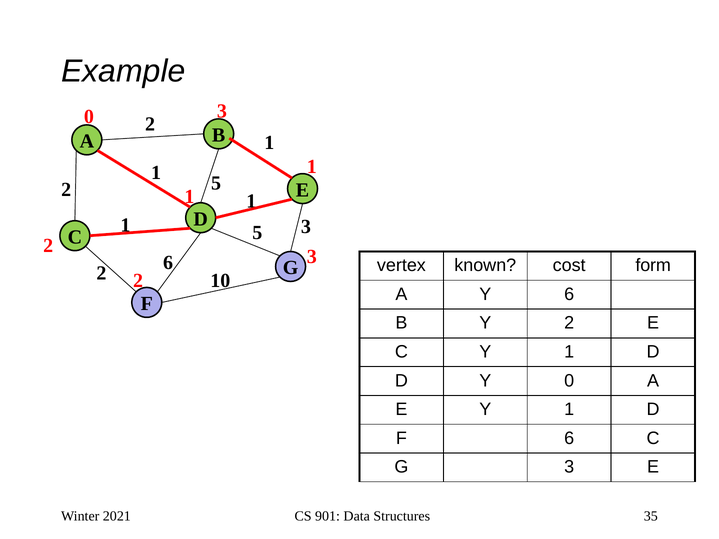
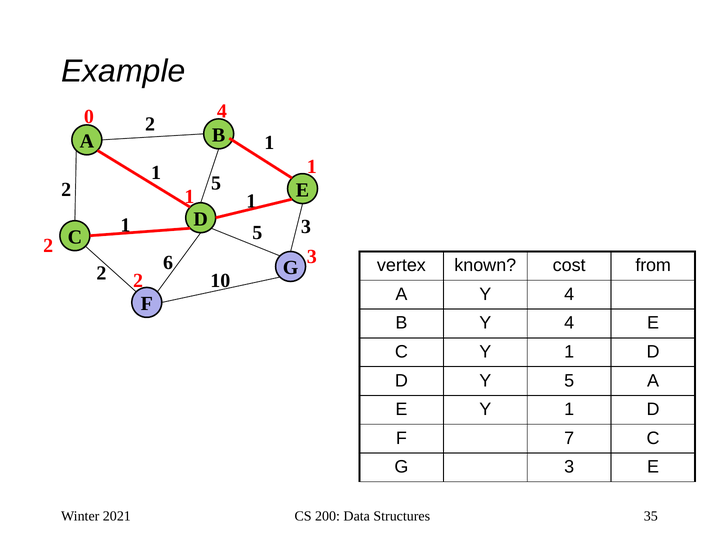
0 3: 3 -> 4 (222, 111)
form: form -> from (653, 266)
A Y 6: 6 -> 4 (569, 294)
B Y 2: 2 -> 4 (569, 323)
Y 0: 0 -> 5 (569, 381)
F 6: 6 -> 7 (569, 438)
901: 901 -> 200 (328, 516)
